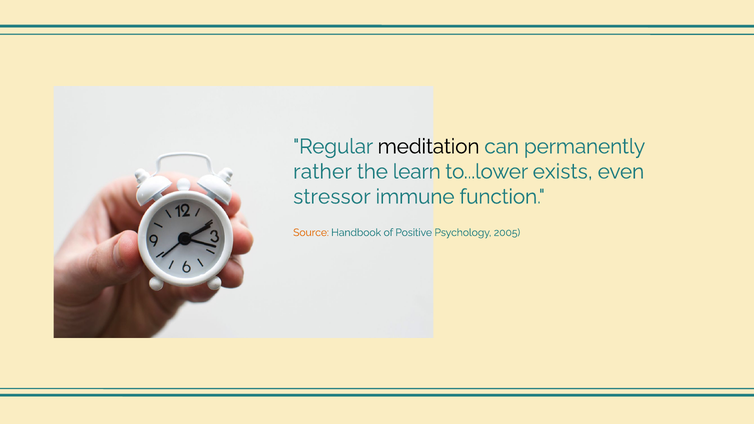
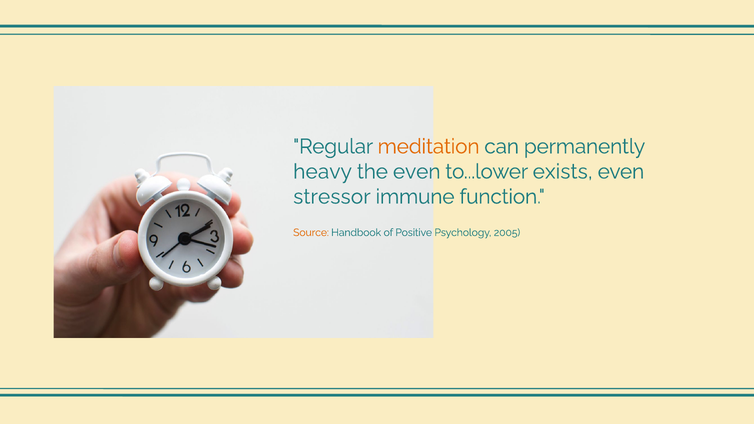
meditation colour: black -> orange (429, 147)
rather: rather -> heavy (323, 172)
the learn: learn -> even (417, 172)
